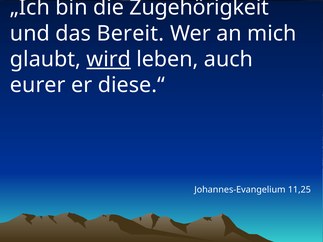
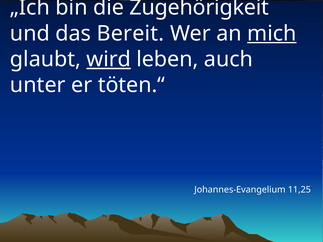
mich underline: none -> present (272, 33)
eurer: eurer -> unter (38, 85)
diese.“: diese.“ -> töten.“ (131, 85)
